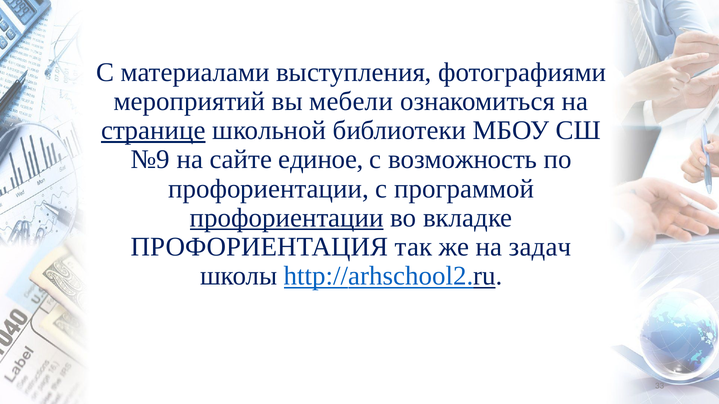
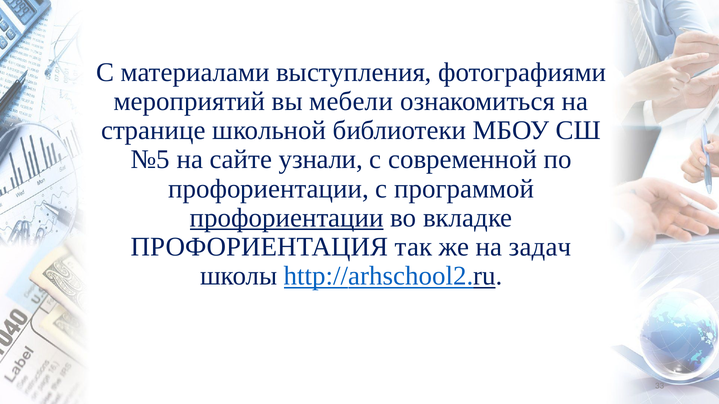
странице underline: present -> none (153, 131)
№9: №9 -> №5 (150, 160)
единое: единое -> узнали (321, 160)
возможность: возможность -> современной (463, 160)
